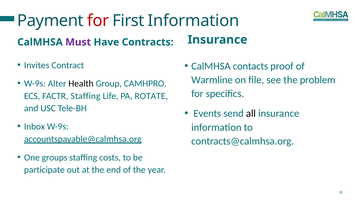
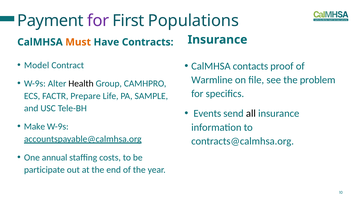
for colour: red -> purple (98, 21)
First Information: Information -> Populations (193, 21)
Must colour: purple -> orange (78, 42)
Invites: Invites -> Model (37, 65)
FACTR Staffing: Staffing -> Prepare (86, 96)
ROTATE: ROTATE -> SAMPLE (151, 96)
Inbox: Inbox -> Make (34, 127)
groups: groups -> annual (55, 158)
